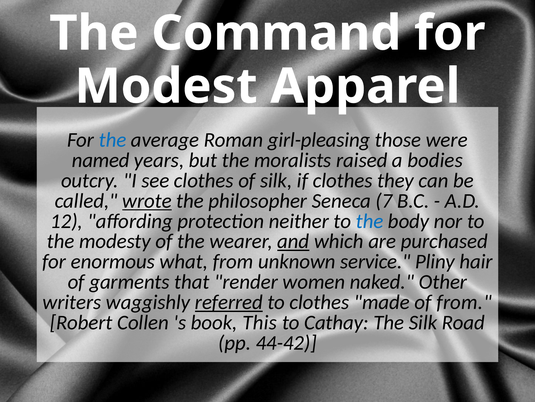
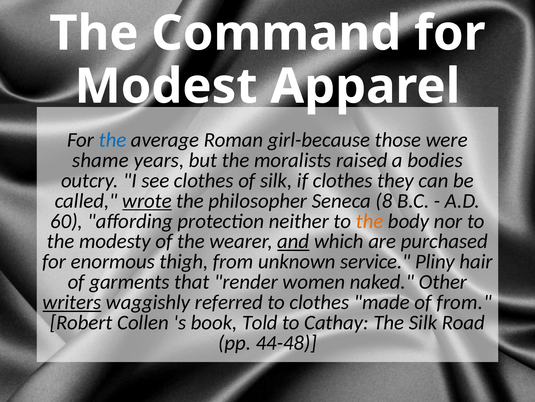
girl-pleasing: girl-pleasing -> girl-because (319, 140)
named: named -> shame (100, 160)
7: 7 -> 8 (384, 200)
12: 12 -> 60 (67, 221)
the colour: blue -> orange (370, 221)
what: what -> thigh (184, 261)
writers underline: none -> present (72, 302)
referred underline: present -> none (229, 302)
This: This -> Told (260, 322)
44-42: 44-42 -> 44-48 (286, 342)
